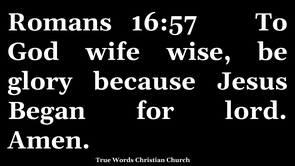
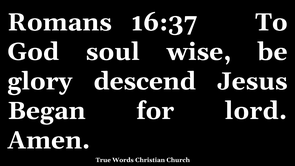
16:57: 16:57 -> 16:37 (164, 22)
wife: wife -> soul (113, 52)
because: because -> descend (145, 81)
